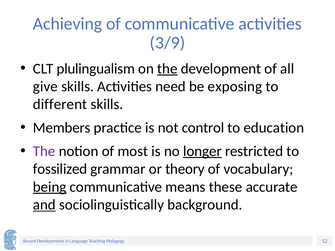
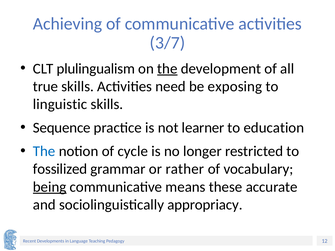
3/9: 3/9 -> 3/7 (167, 43)
give: give -> true (45, 87)
different: different -> linguistic (60, 104)
Members: Members -> Sequence (62, 128)
control: control -> learner (203, 128)
The colour: purple -> blue (44, 151)
most: most -> cycle (133, 151)
longer underline: present -> none (202, 151)
theory: theory -> rather (185, 169)
and underline: present -> none (44, 205)
background: background -> appropriacy (205, 205)
